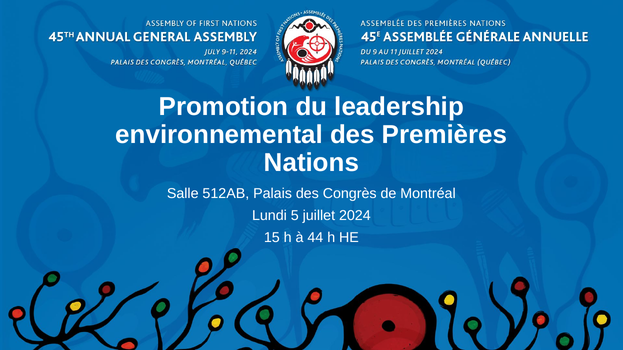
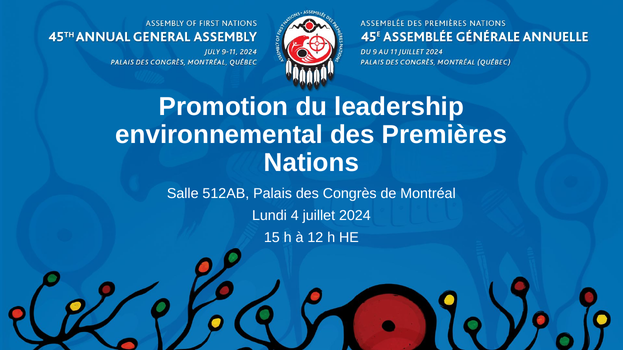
5: 5 -> 4 (295, 216)
44: 44 -> 12 (315, 238)
